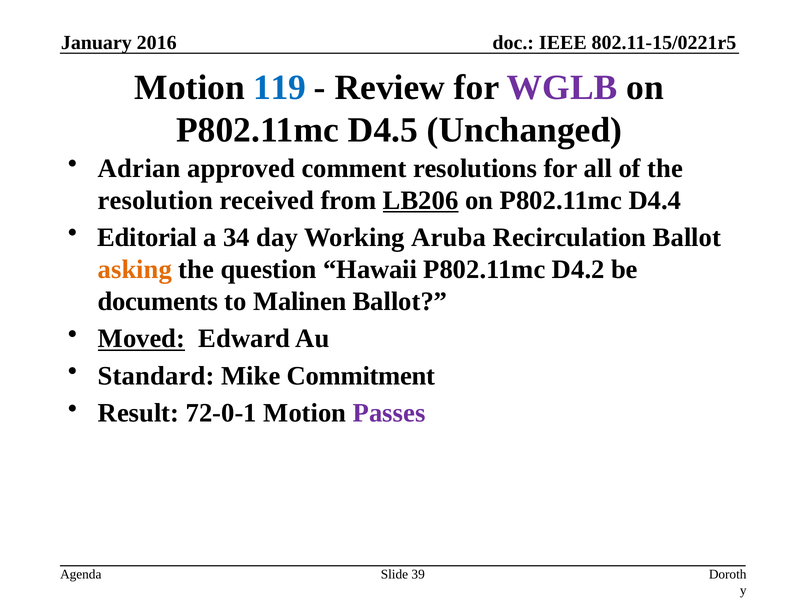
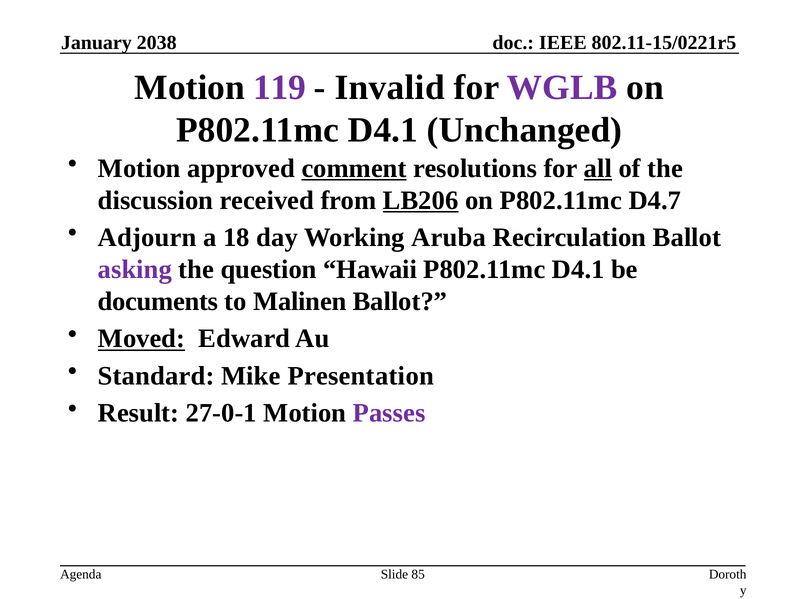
2016: 2016 -> 2038 (157, 43)
119 colour: blue -> purple (280, 88)
Review: Review -> Invalid (390, 88)
D4.5: D4.5 -> D4.1 (383, 130)
Adrian: Adrian -> Motion (139, 168)
comment underline: none -> present (354, 168)
all underline: none -> present (598, 168)
resolution: resolution -> discussion (156, 200)
D4.4: D4.4 -> D4.7 (655, 200)
Editorial: Editorial -> Adjourn (147, 238)
34: 34 -> 18 (236, 238)
asking colour: orange -> purple (135, 270)
D4.2: D4.2 -> D4.1 (578, 270)
Commitment: Commitment -> Presentation (361, 376)
72-0-1: 72-0-1 -> 27-0-1 (221, 413)
39: 39 -> 85 (418, 575)
